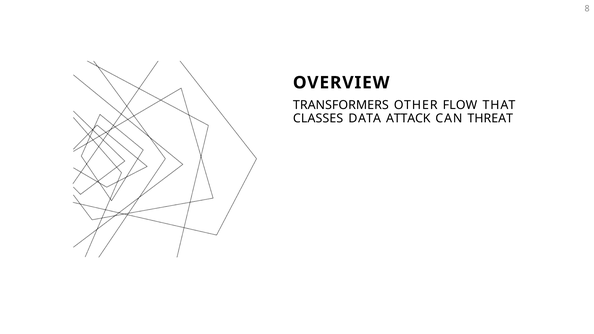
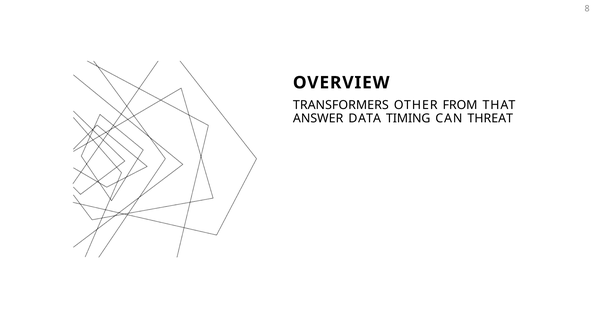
FLOW: FLOW -> FROM (460, 105)
CLASSES: CLASSES -> ANSWER (318, 119)
ATTACK: ATTACK -> TIMING (408, 119)
